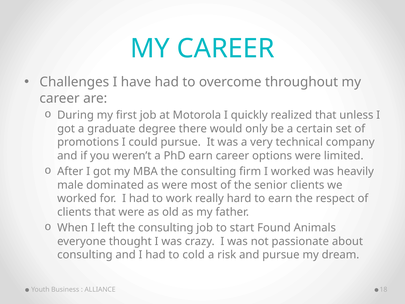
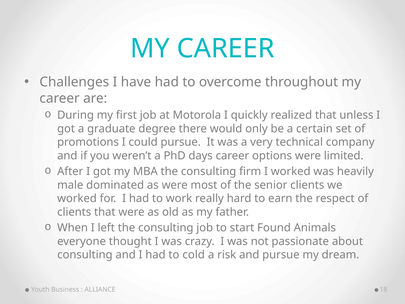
PhD earn: earn -> days (201, 156)
